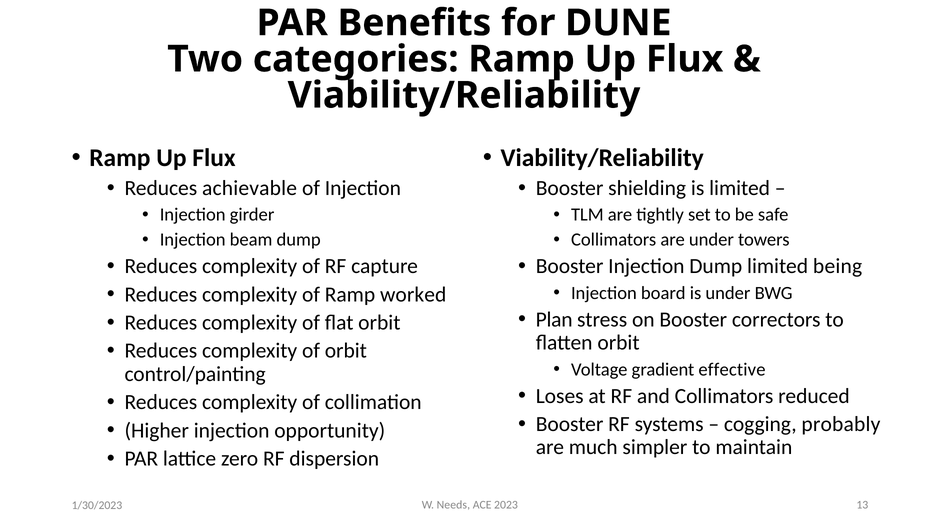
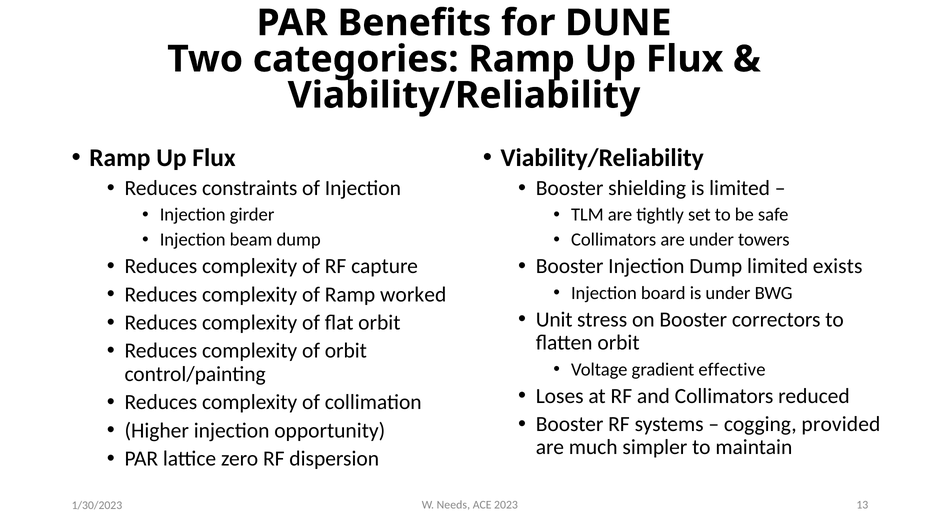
achievable: achievable -> constraints (250, 188)
being: being -> exists (838, 266)
Plan: Plan -> Unit (554, 319)
probably: probably -> provided (841, 424)
